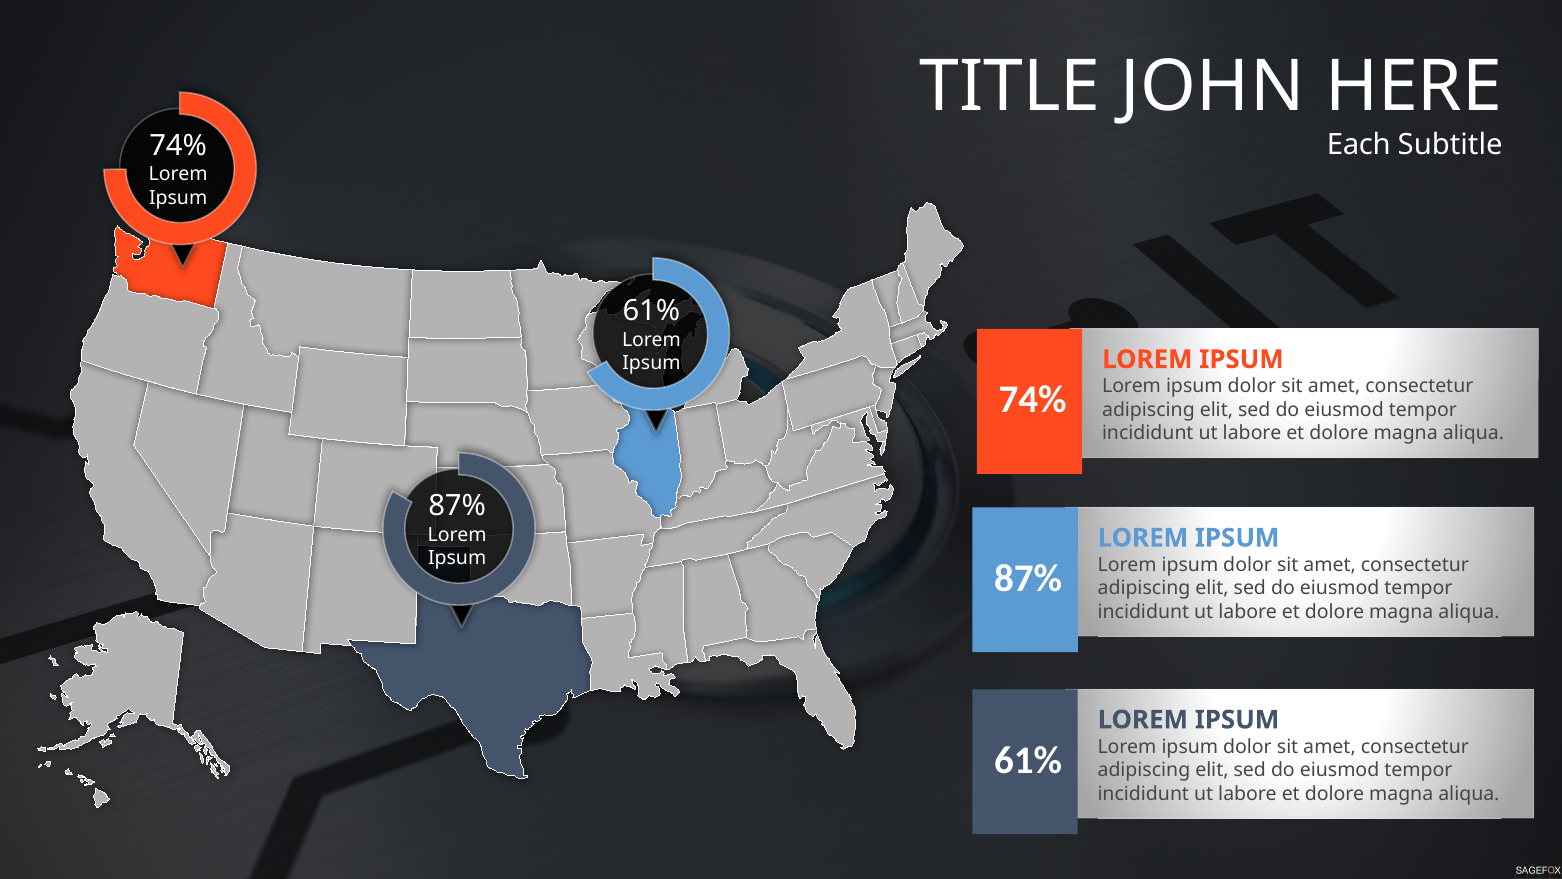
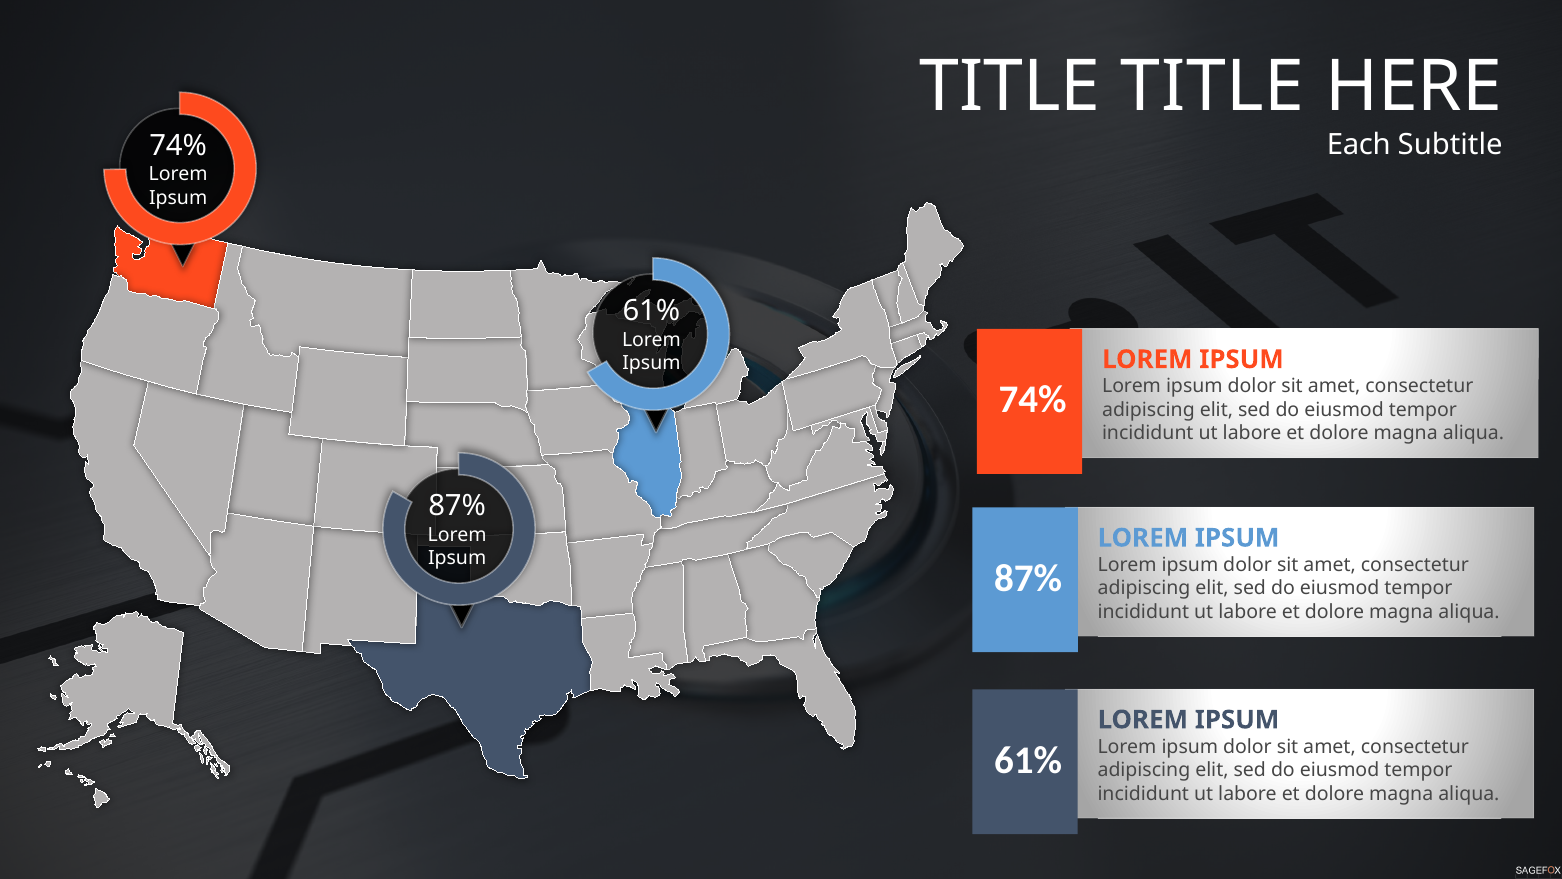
TITLE JOHN: JOHN -> TITLE (1213, 87)
